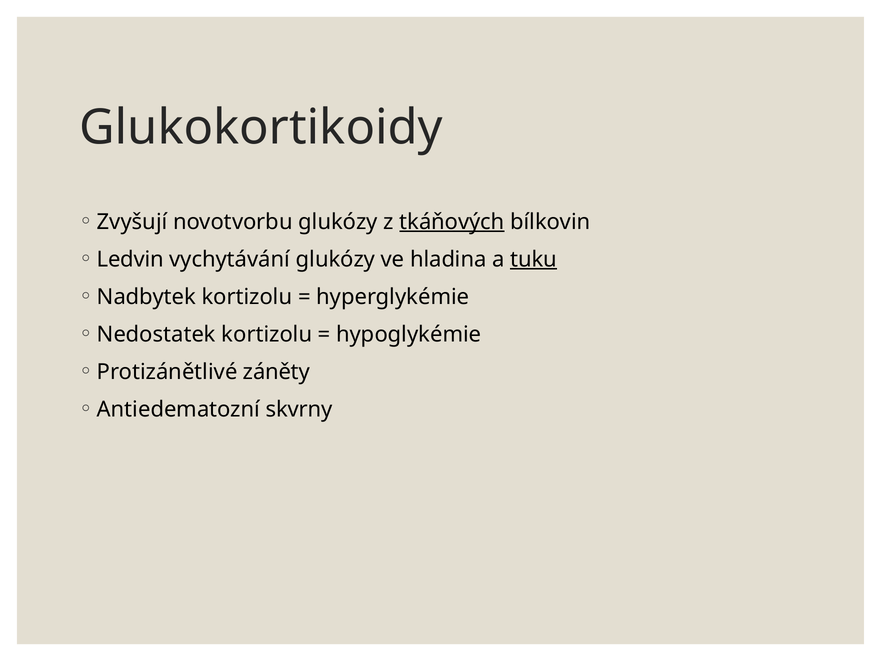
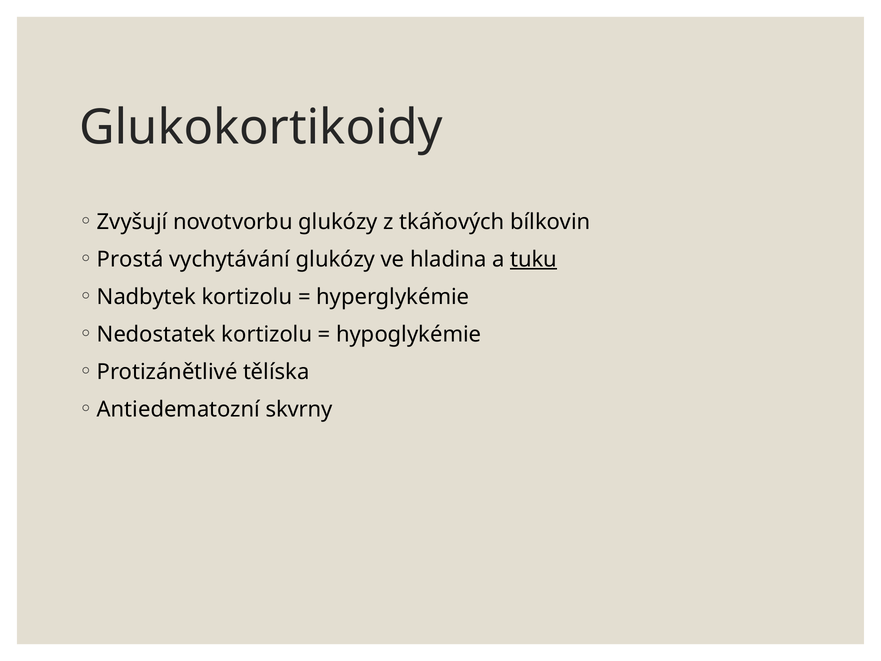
tkáňových underline: present -> none (452, 222)
Ledvin: Ledvin -> Prostá (130, 259)
záněty: záněty -> tělíska (276, 372)
